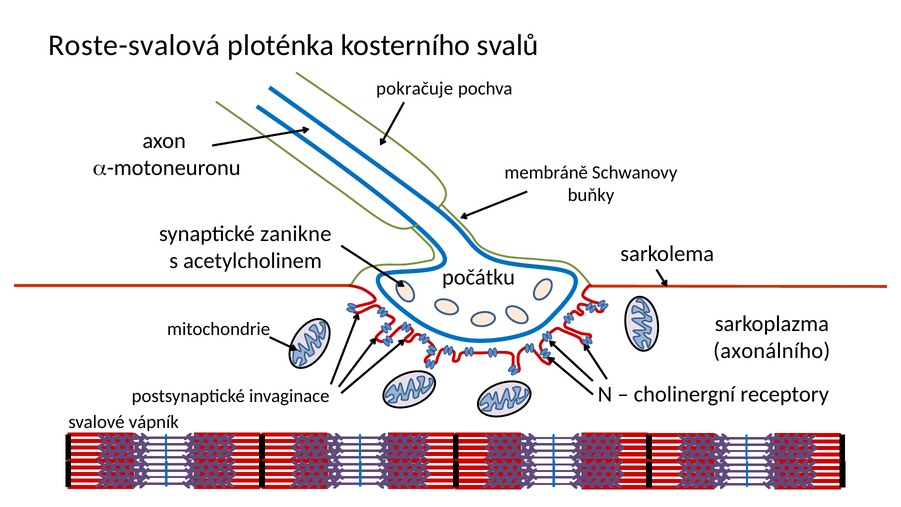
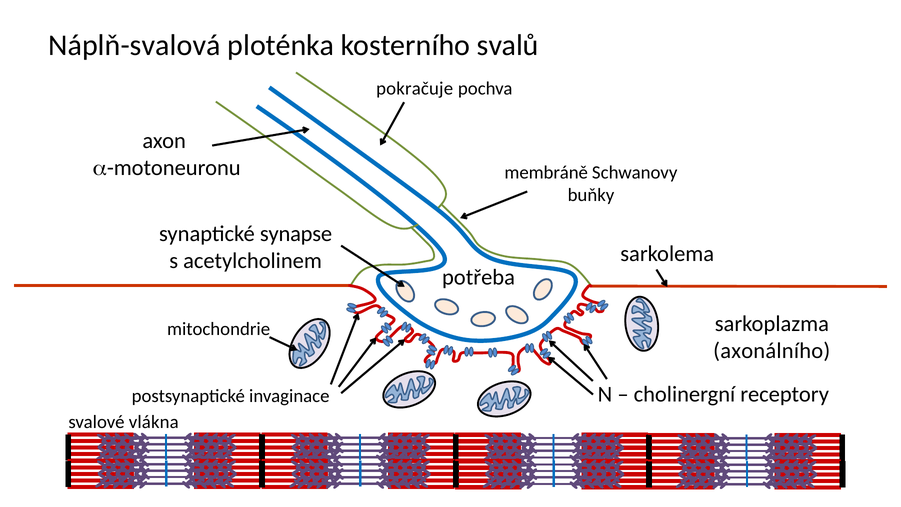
Roste-svalová: Roste-svalová -> Náplň-svalová (134, 46)
zanikne: zanikne -> synapse (296, 234)
počátku: počátku -> potřeba (479, 277)
vápník: vápník -> vlákna (154, 422)
